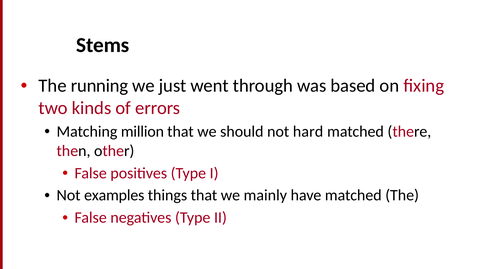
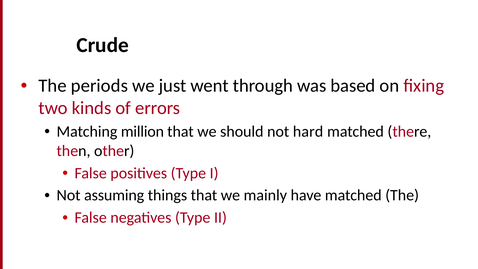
Stems: Stems -> Crude (103, 45)
running: running -> periods (99, 86)
examples: examples -> assuming (114, 195)
